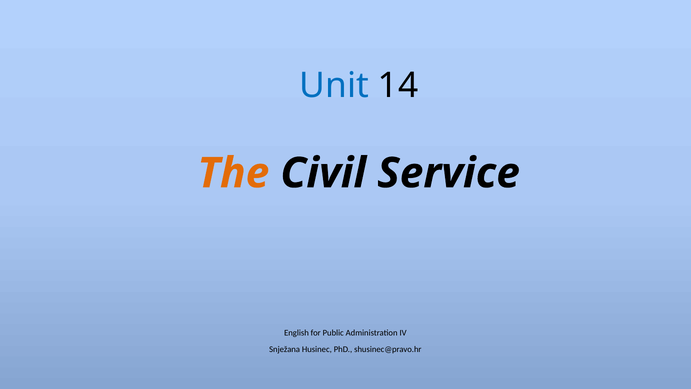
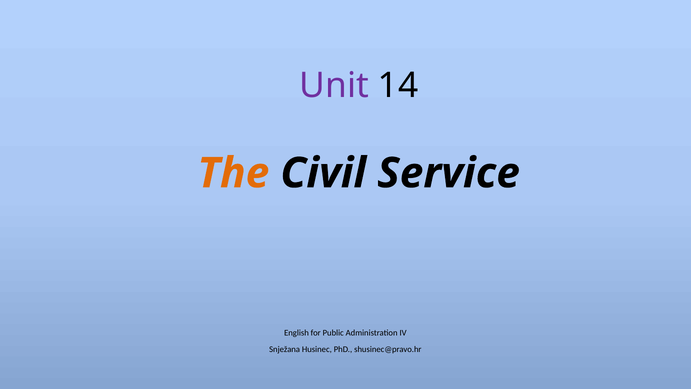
Unit colour: blue -> purple (334, 85)
